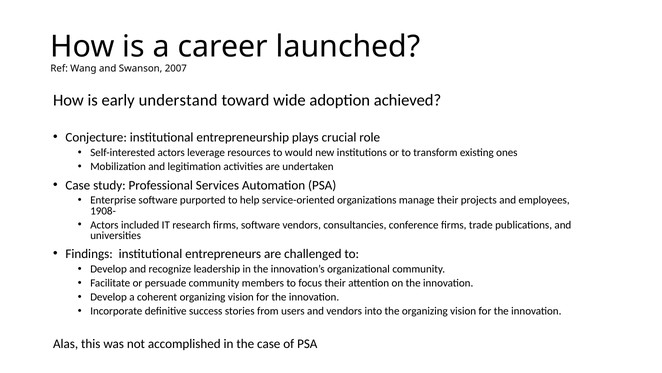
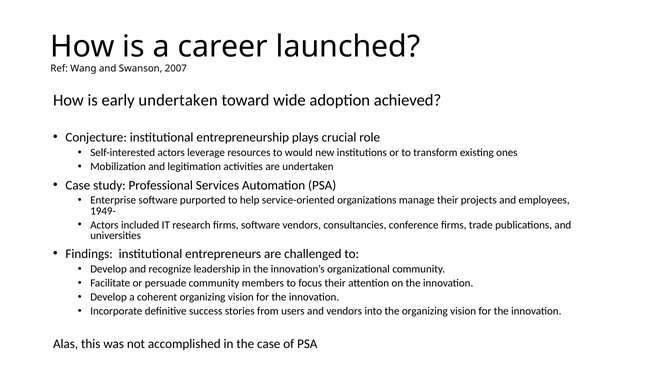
early understand: understand -> undertaken (178, 100)
1908-: 1908- -> 1949- (103, 211)
